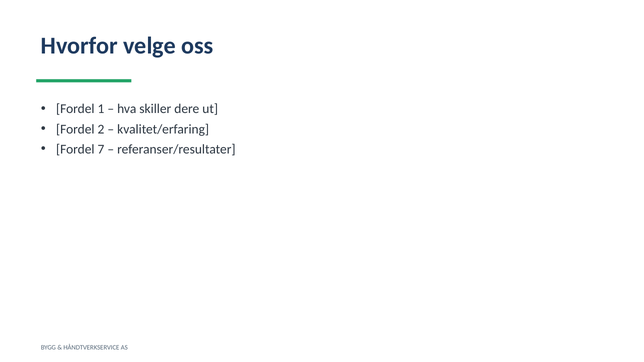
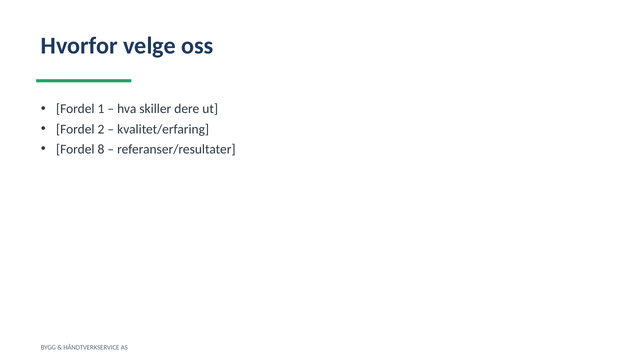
7: 7 -> 8 (101, 149)
